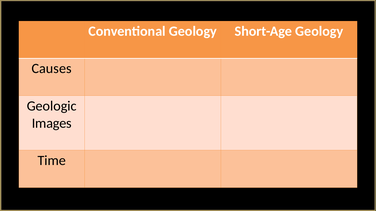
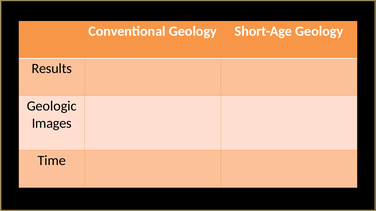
Causes: Causes -> Results (52, 69)
